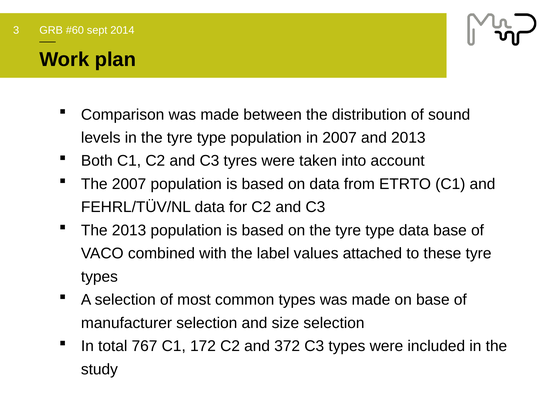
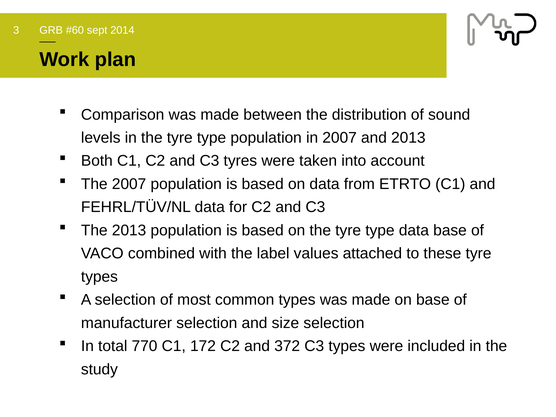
767: 767 -> 770 (145, 346)
